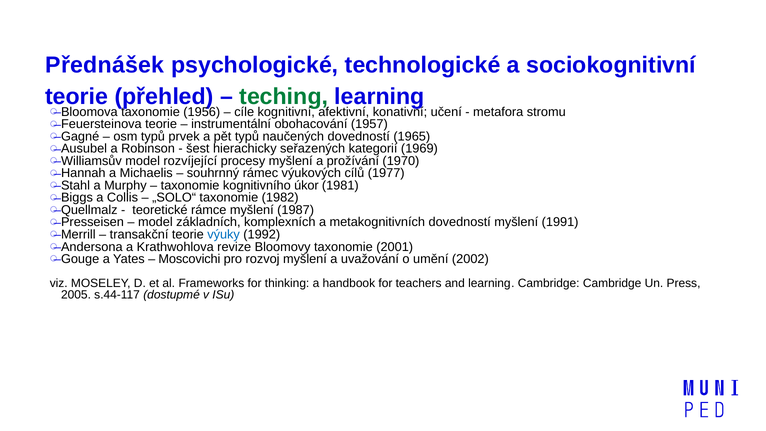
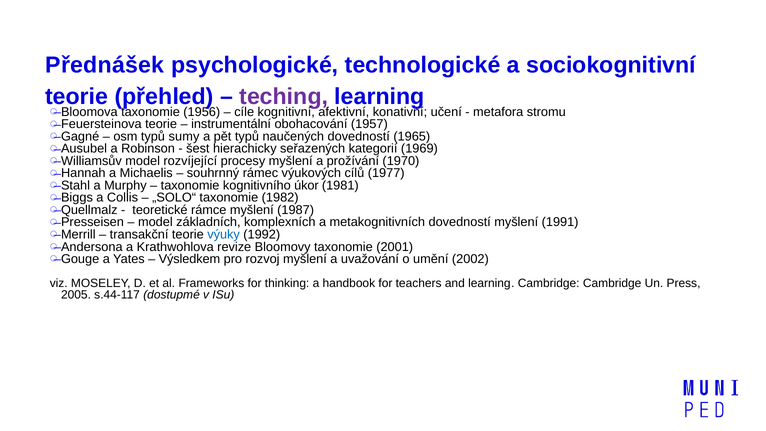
teching colour: green -> purple (284, 97)
prvek: prvek -> sumy (184, 136)
Moscovichi: Moscovichi -> Výsledkem (189, 259)
